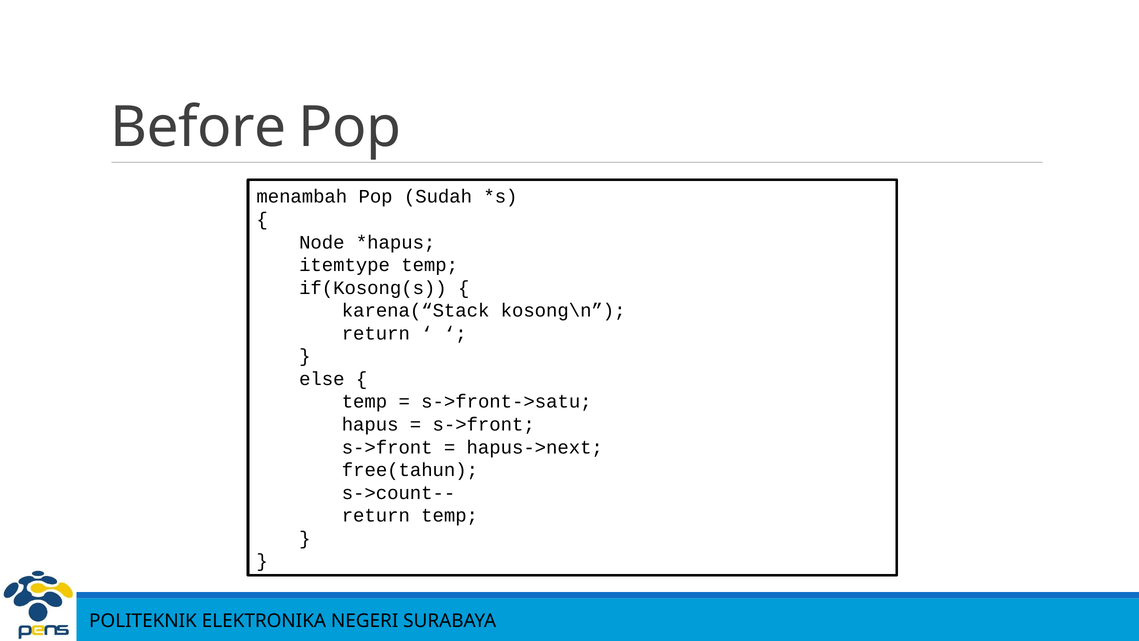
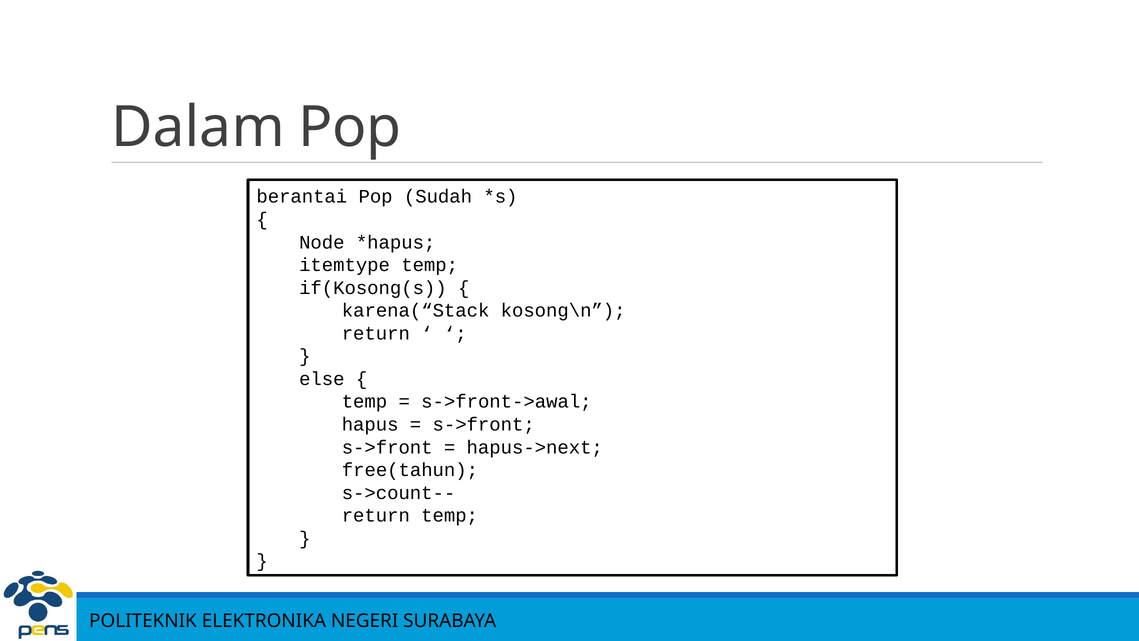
Before: Before -> Dalam (198, 128)
menambah: menambah -> berantai (302, 197)
s->front->satu: s->front->satu -> s->front->awal (506, 402)
